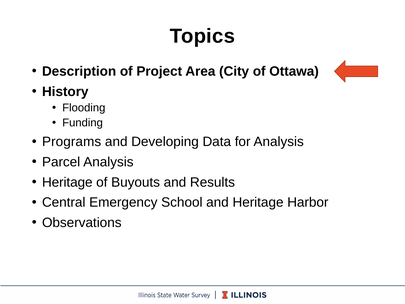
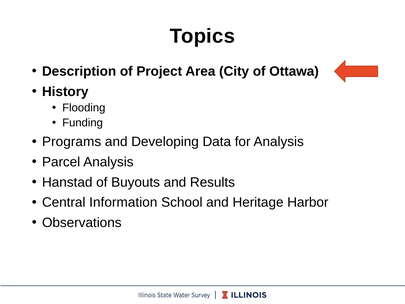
Heritage: Heritage -> Hanstad (67, 182)
Emergency: Emergency -> Information (123, 202)
